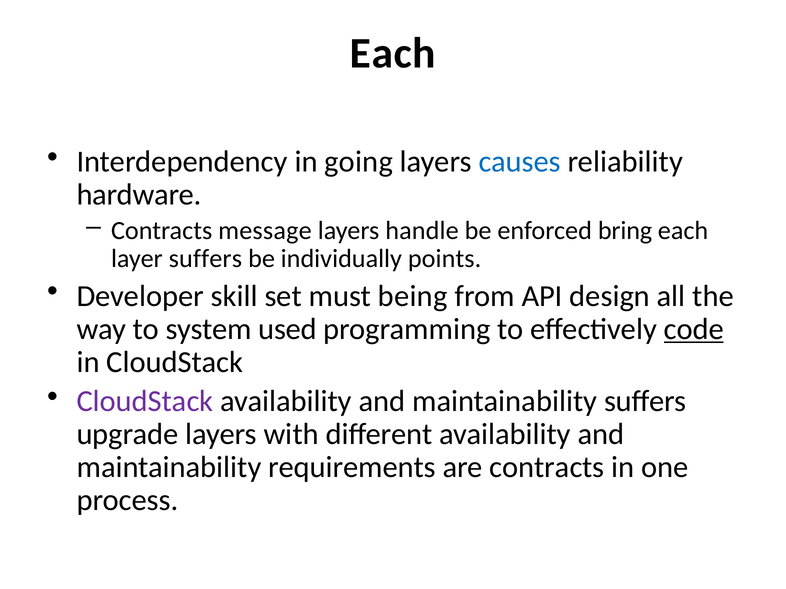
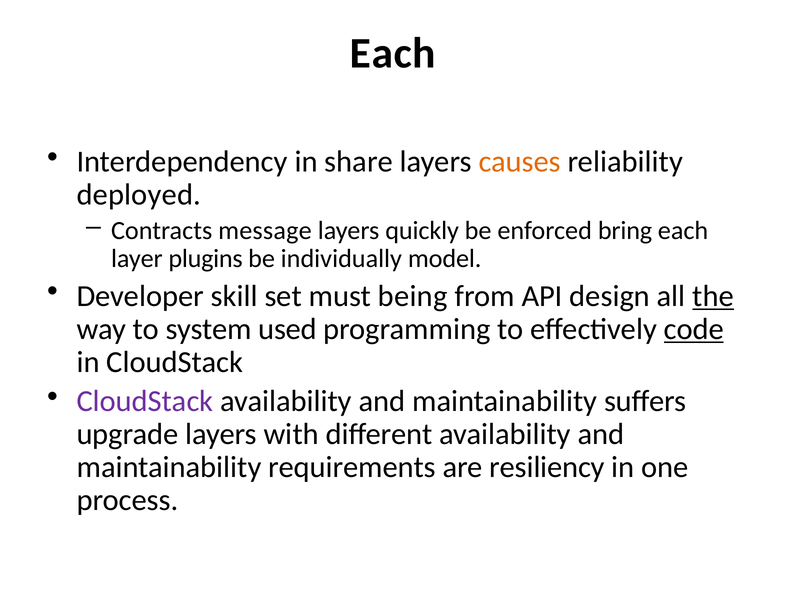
going: going -> share (359, 162)
causes colour: blue -> orange (520, 162)
hardware: hardware -> deployed (139, 195)
handle: handle -> quickly (422, 231)
layer suffers: suffers -> plugins (206, 259)
points: points -> model (445, 259)
the underline: none -> present (713, 296)
are contracts: contracts -> resiliency (547, 468)
